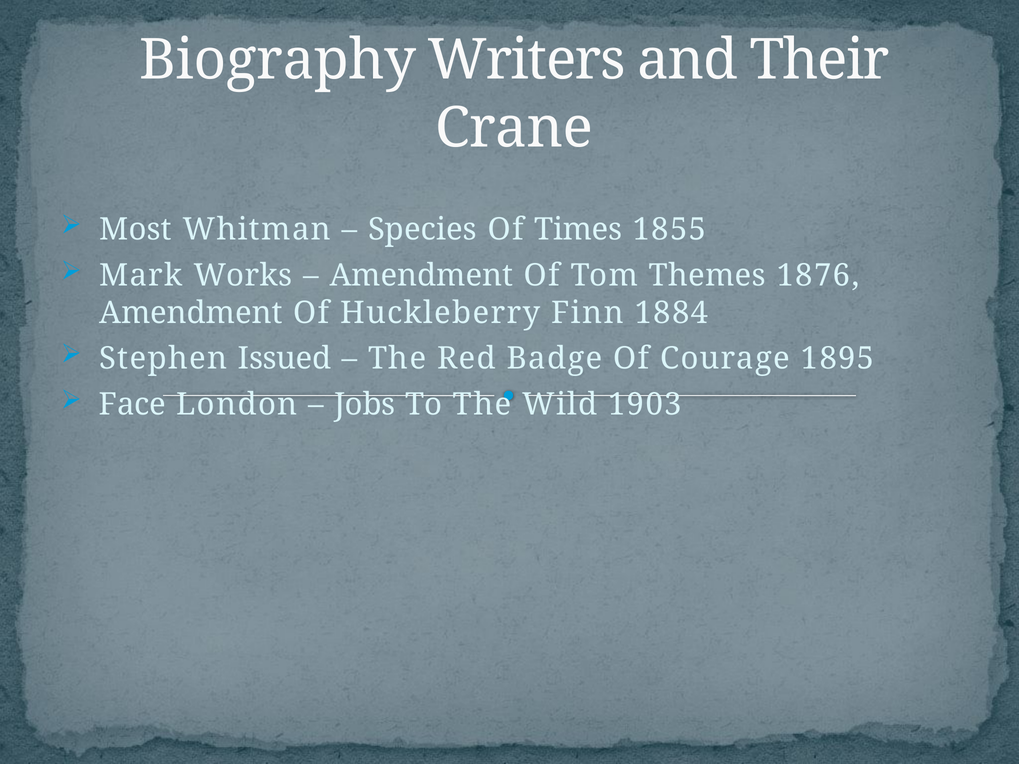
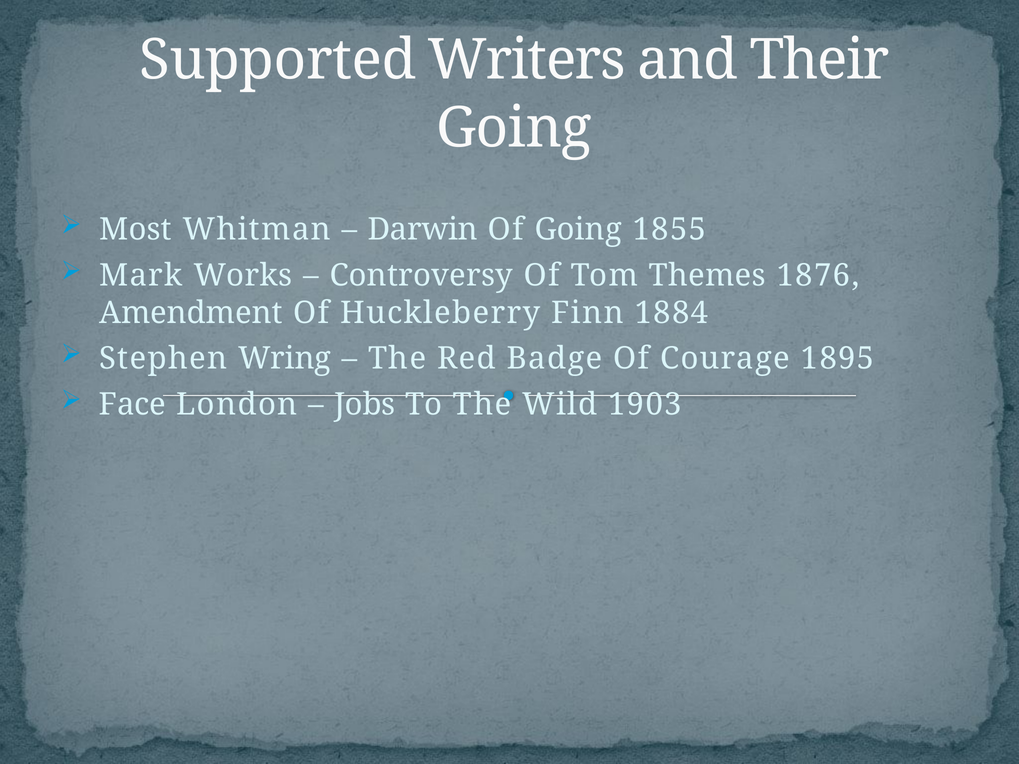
Biography: Biography -> Supported (278, 60)
Crane: Crane -> Going (514, 128)
Species: Species -> Darwin (423, 230)
Of Times: Times -> Going (578, 230)
Amendment: Amendment -> Controversy (421, 276)
Issued: Issued -> Wring (285, 359)
